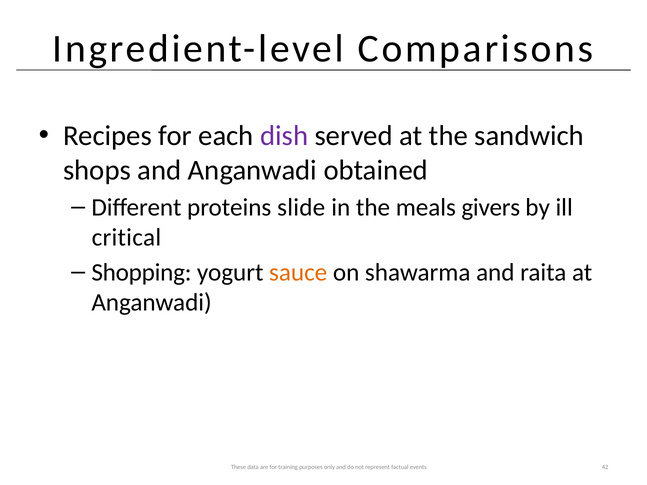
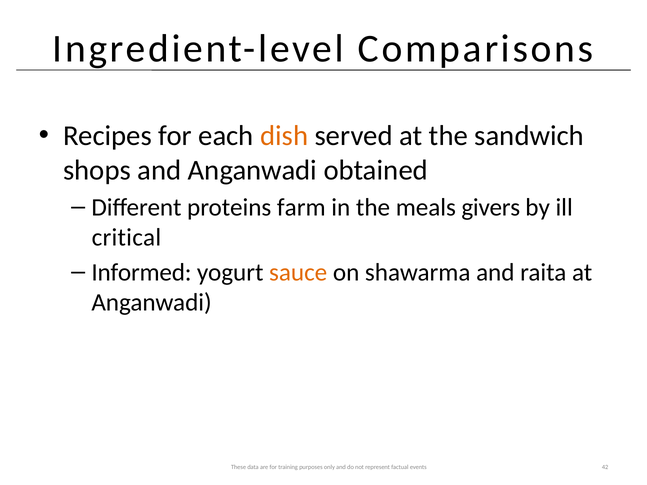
dish colour: purple -> orange (284, 136)
slide: slide -> farm (301, 207)
Shopping: Shopping -> Informed (141, 273)
